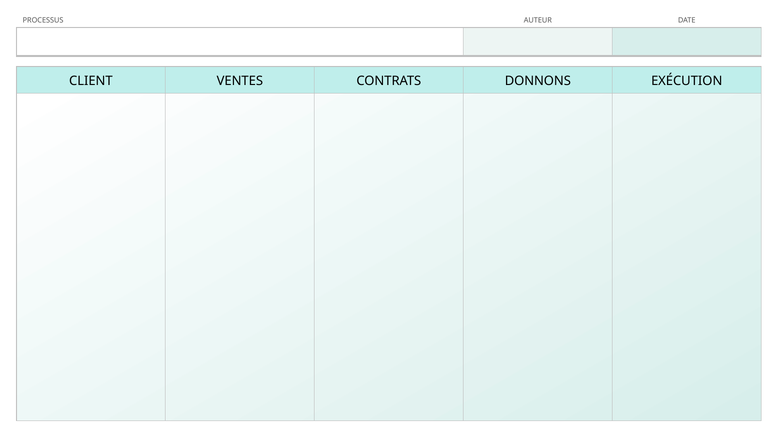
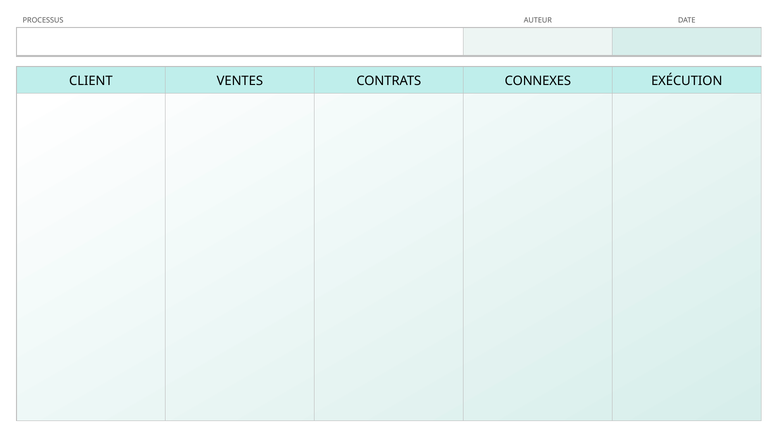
DONNONS: DONNONS -> CONNEXES (538, 81)
